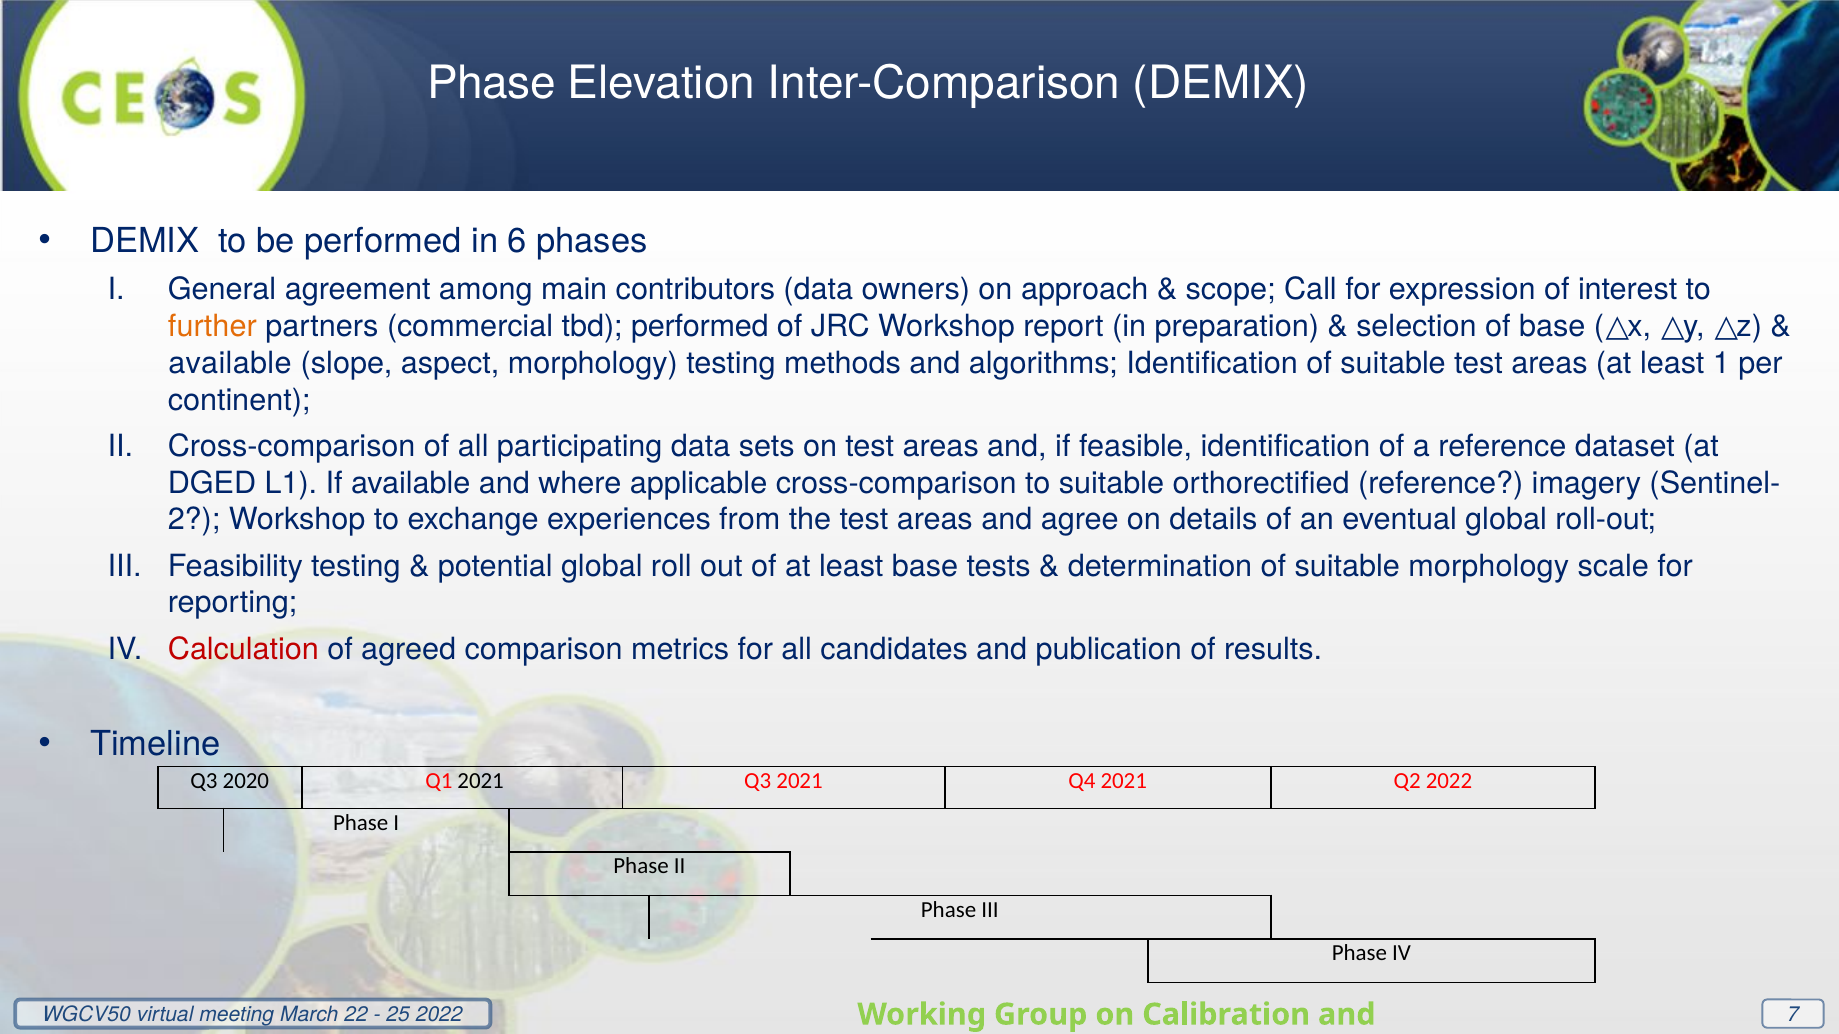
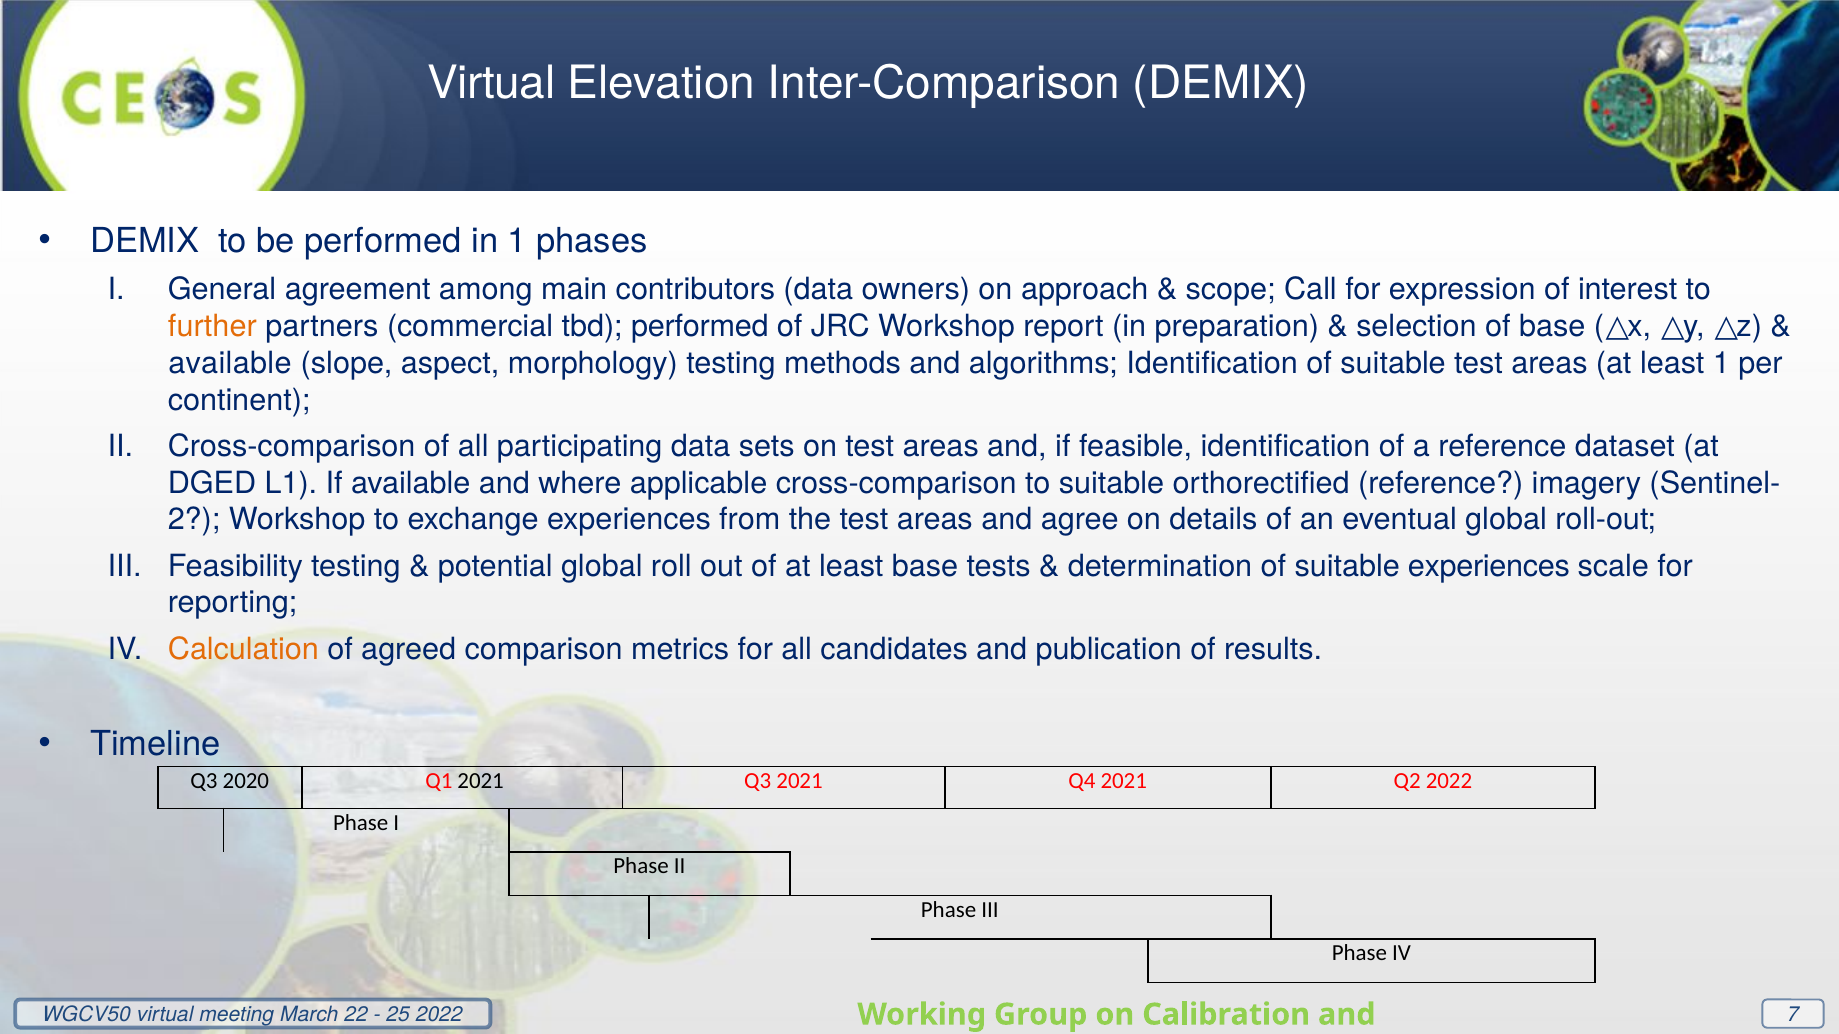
Phase: Phase -> Virtual (491, 84)
in 6: 6 -> 1 (517, 241)
suitable morphology: morphology -> experiences (1489, 566)
Calculation colour: red -> orange (243, 649)
